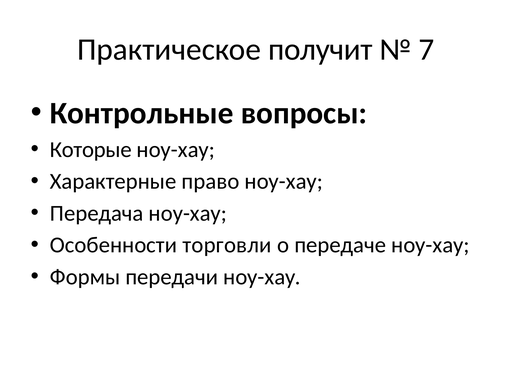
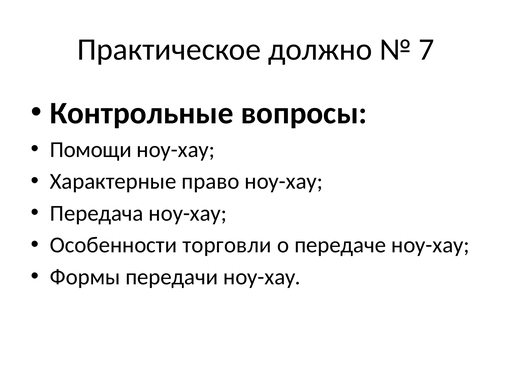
получит: получит -> должно (320, 50)
Которые: Которые -> Помощи (91, 149)
